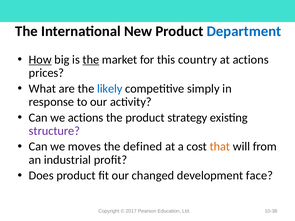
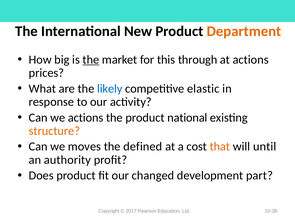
Department colour: blue -> orange (244, 31)
How underline: present -> none (40, 60)
country: country -> through (198, 60)
simply: simply -> elastic (203, 89)
strategy: strategy -> national (187, 118)
structure colour: purple -> orange (54, 131)
from: from -> until (265, 147)
industrial: industrial -> authority (67, 160)
face: face -> part (259, 176)
